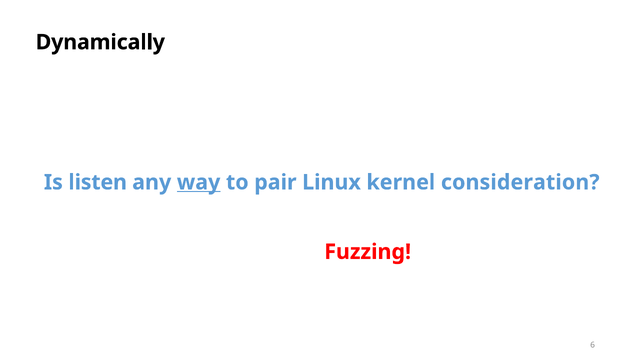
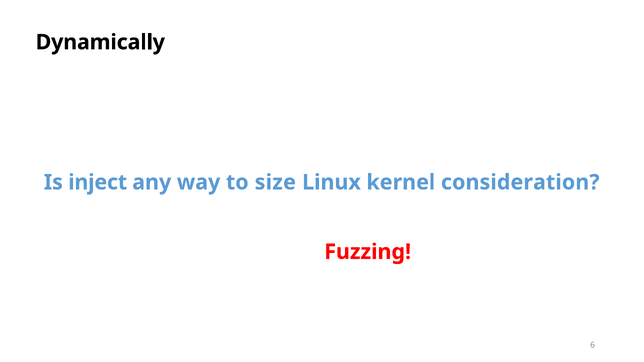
listen: listen -> inject (98, 182)
way underline: present -> none (199, 182)
pair: pair -> size (275, 182)
